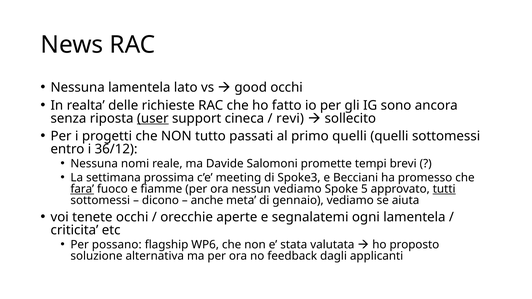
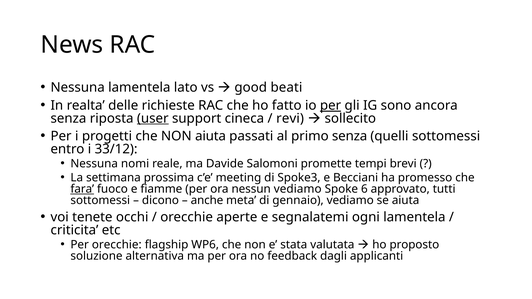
good occhi: occhi -> beati (286, 88)
per underline: none -> present (331, 106)
NON tutto: tutto -> aiuta (211, 136)
primo quelli: quelli -> senza (350, 136)
36/12: 36/12 -> 33/12 (116, 149)
5: 5 -> 6 (364, 189)
tutti underline: present -> none (444, 189)
Per possano: possano -> orecchie (117, 245)
